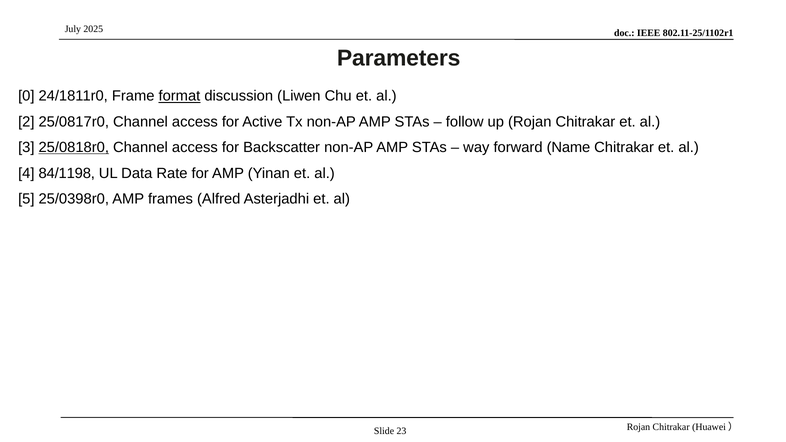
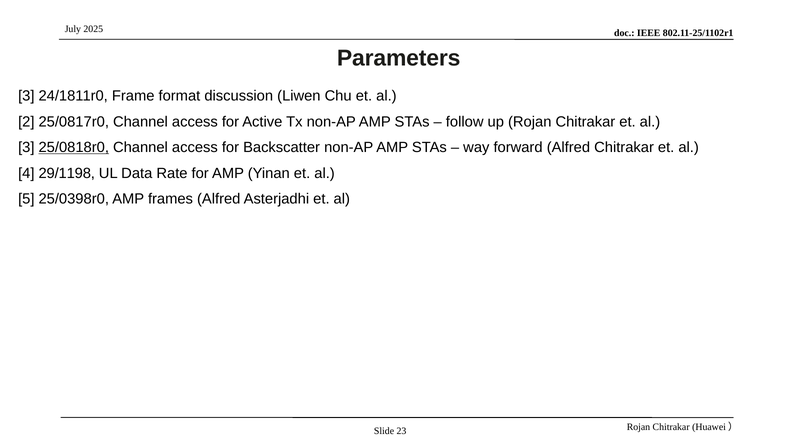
0: 0 -> 3 (26, 96)
format underline: present -> none (179, 96)
forward Name: Name -> Alfred (568, 147)
84/1198: 84/1198 -> 29/1198 (67, 173)
